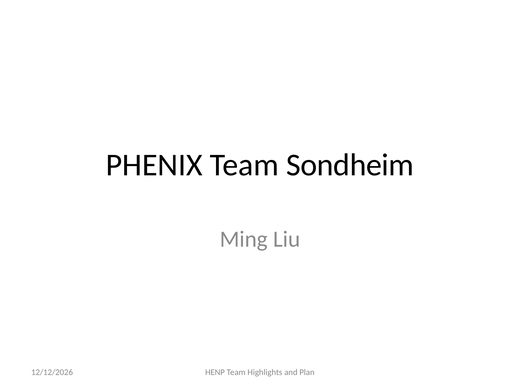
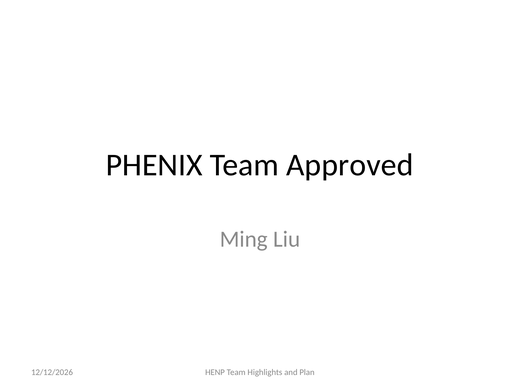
Sondheim: Sondheim -> Approved (350, 165)
